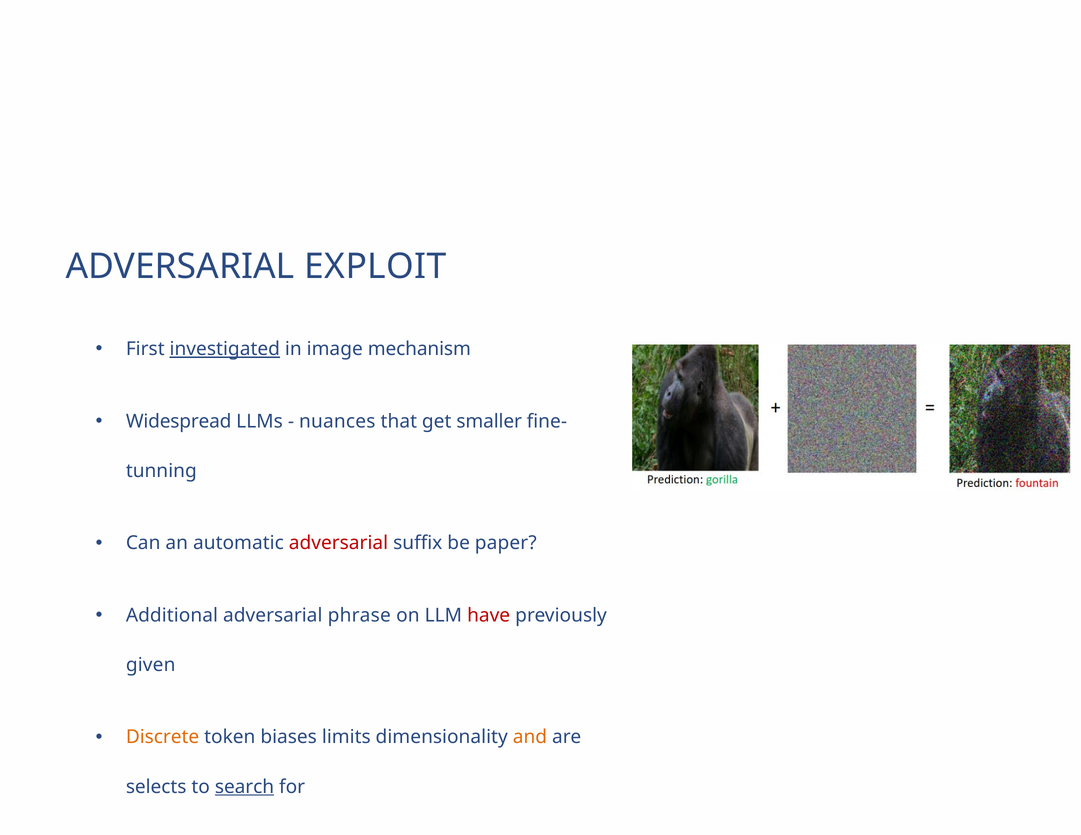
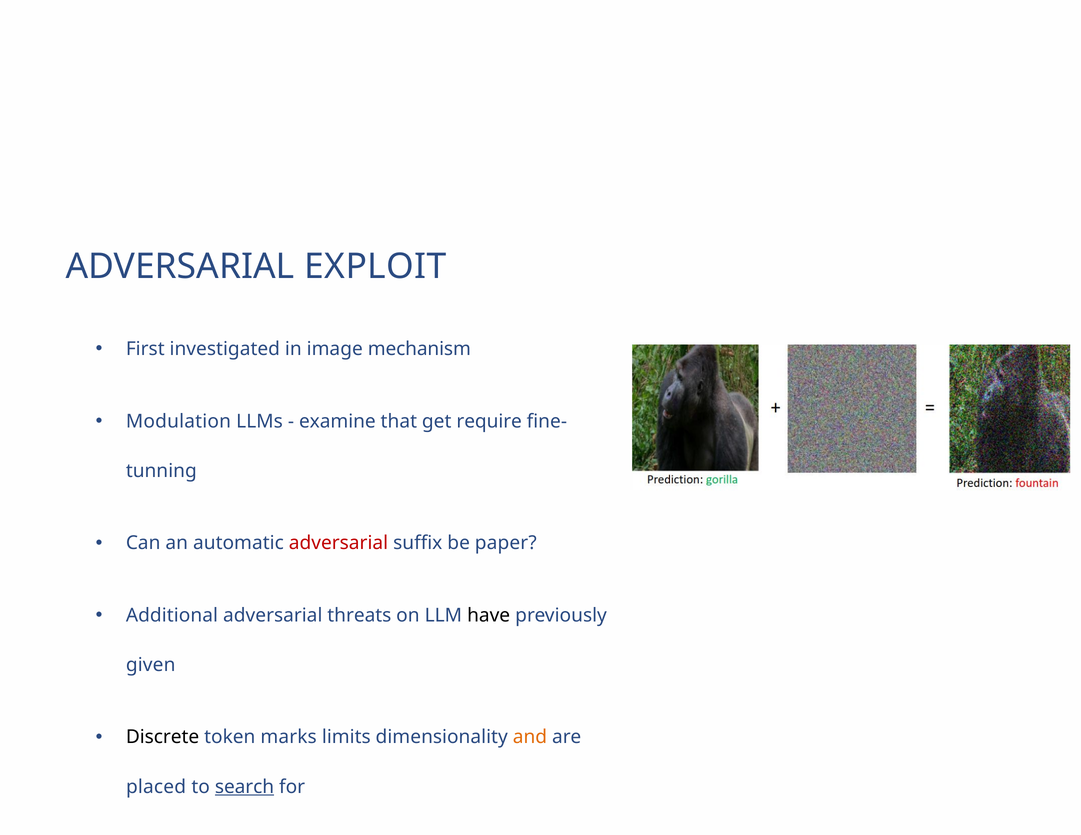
investigated underline: present -> none (225, 349)
Widespread: Widespread -> Modulation (178, 421)
nuances: nuances -> examine (337, 421)
smaller: smaller -> require (489, 421)
phrase: phrase -> threats (359, 616)
have colour: red -> black (489, 616)
Discrete colour: orange -> black (163, 737)
biases: biases -> marks (289, 737)
selects: selects -> placed (156, 787)
